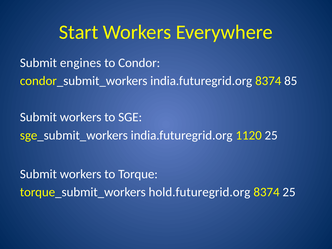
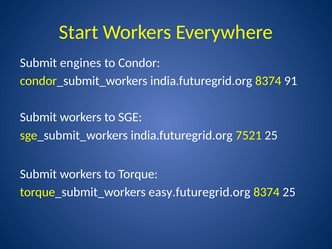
85: 85 -> 91 (291, 81)
1120: 1120 -> 7521 (249, 135)
hold.futuregrid.org: hold.futuregrid.org -> easy.futuregrid.org (199, 192)
